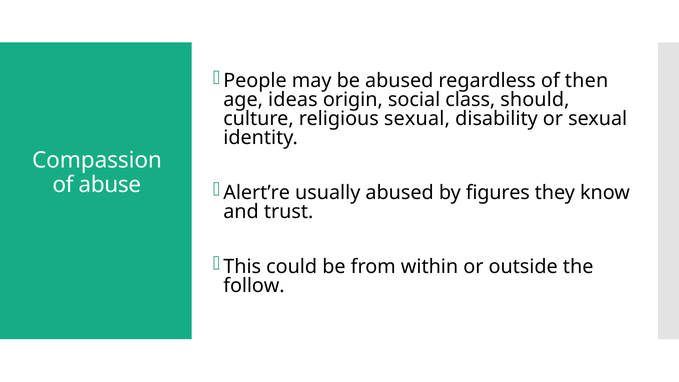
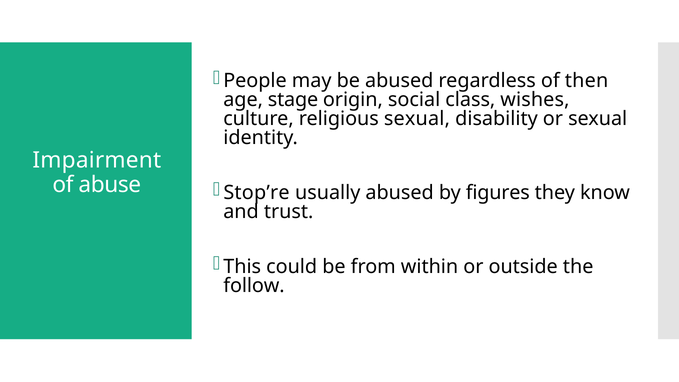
ideas: ideas -> stage (293, 100)
should: should -> wishes (535, 100)
Compassion: Compassion -> Impairment (97, 160)
Alert’re: Alert’re -> Stop’re (257, 193)
